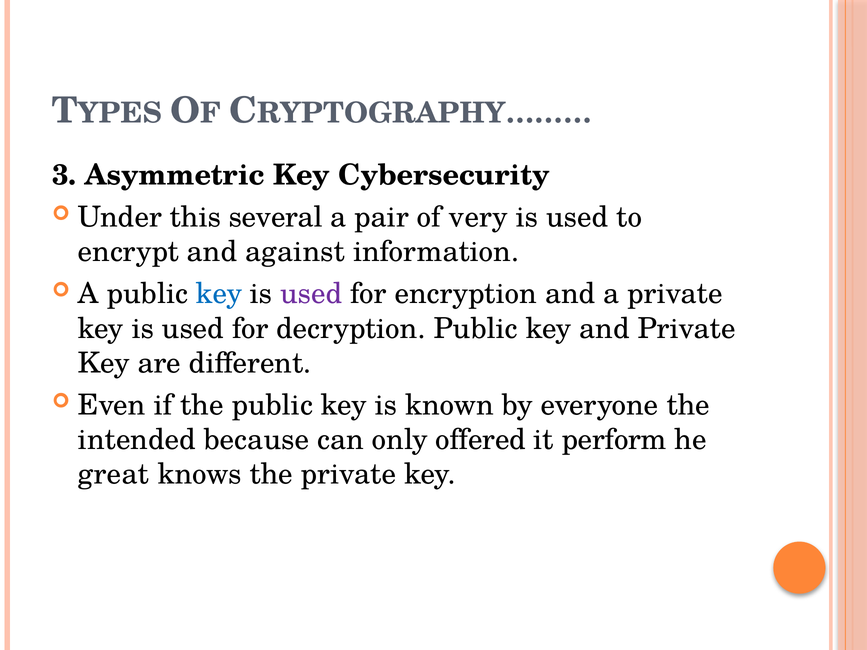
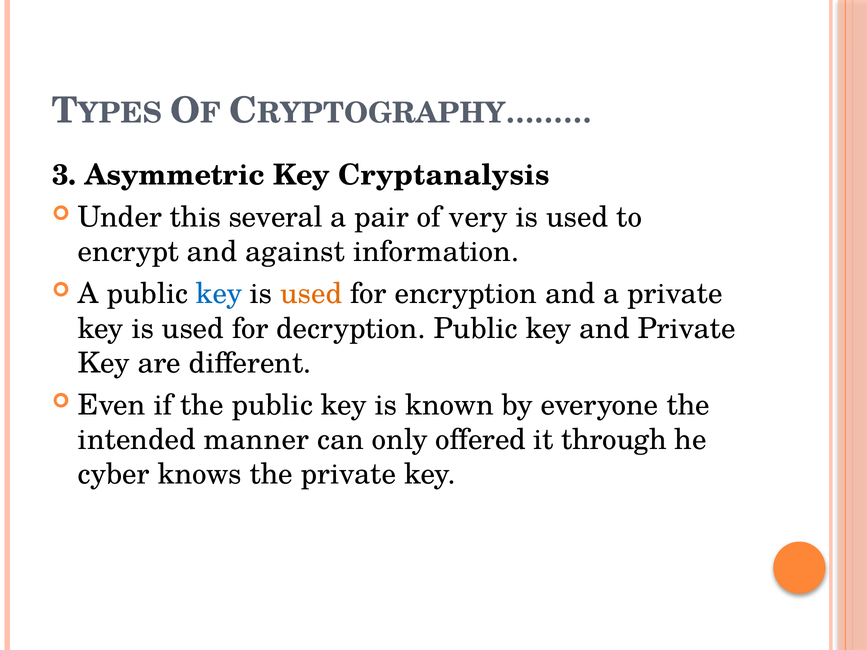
Cybersecurity: Cybersecurity -> Cryptanalysis (444, 175)
used colour: purple -> orange (311, 294)
because: because -> manner (256, 440)
perform: perform -> through (614, 440)
great: great -> cyber (114, 475)
